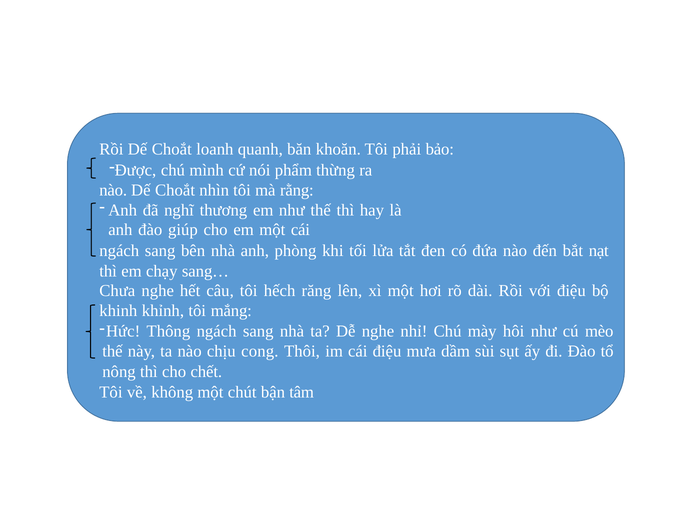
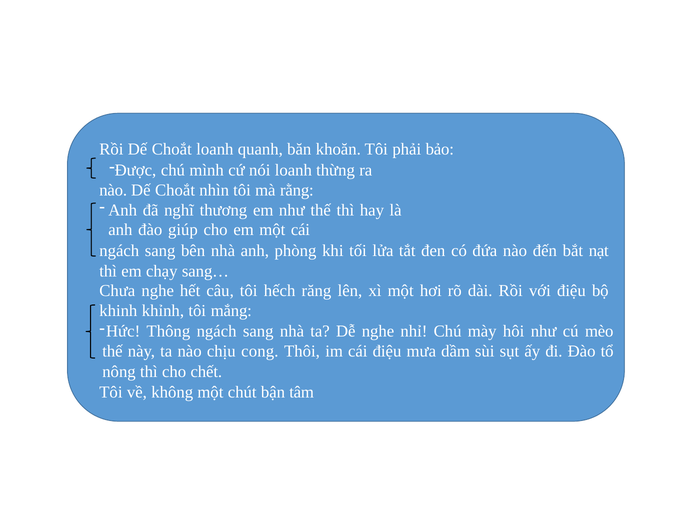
nói phẩm: phẩm -> loanh (293, 170)
